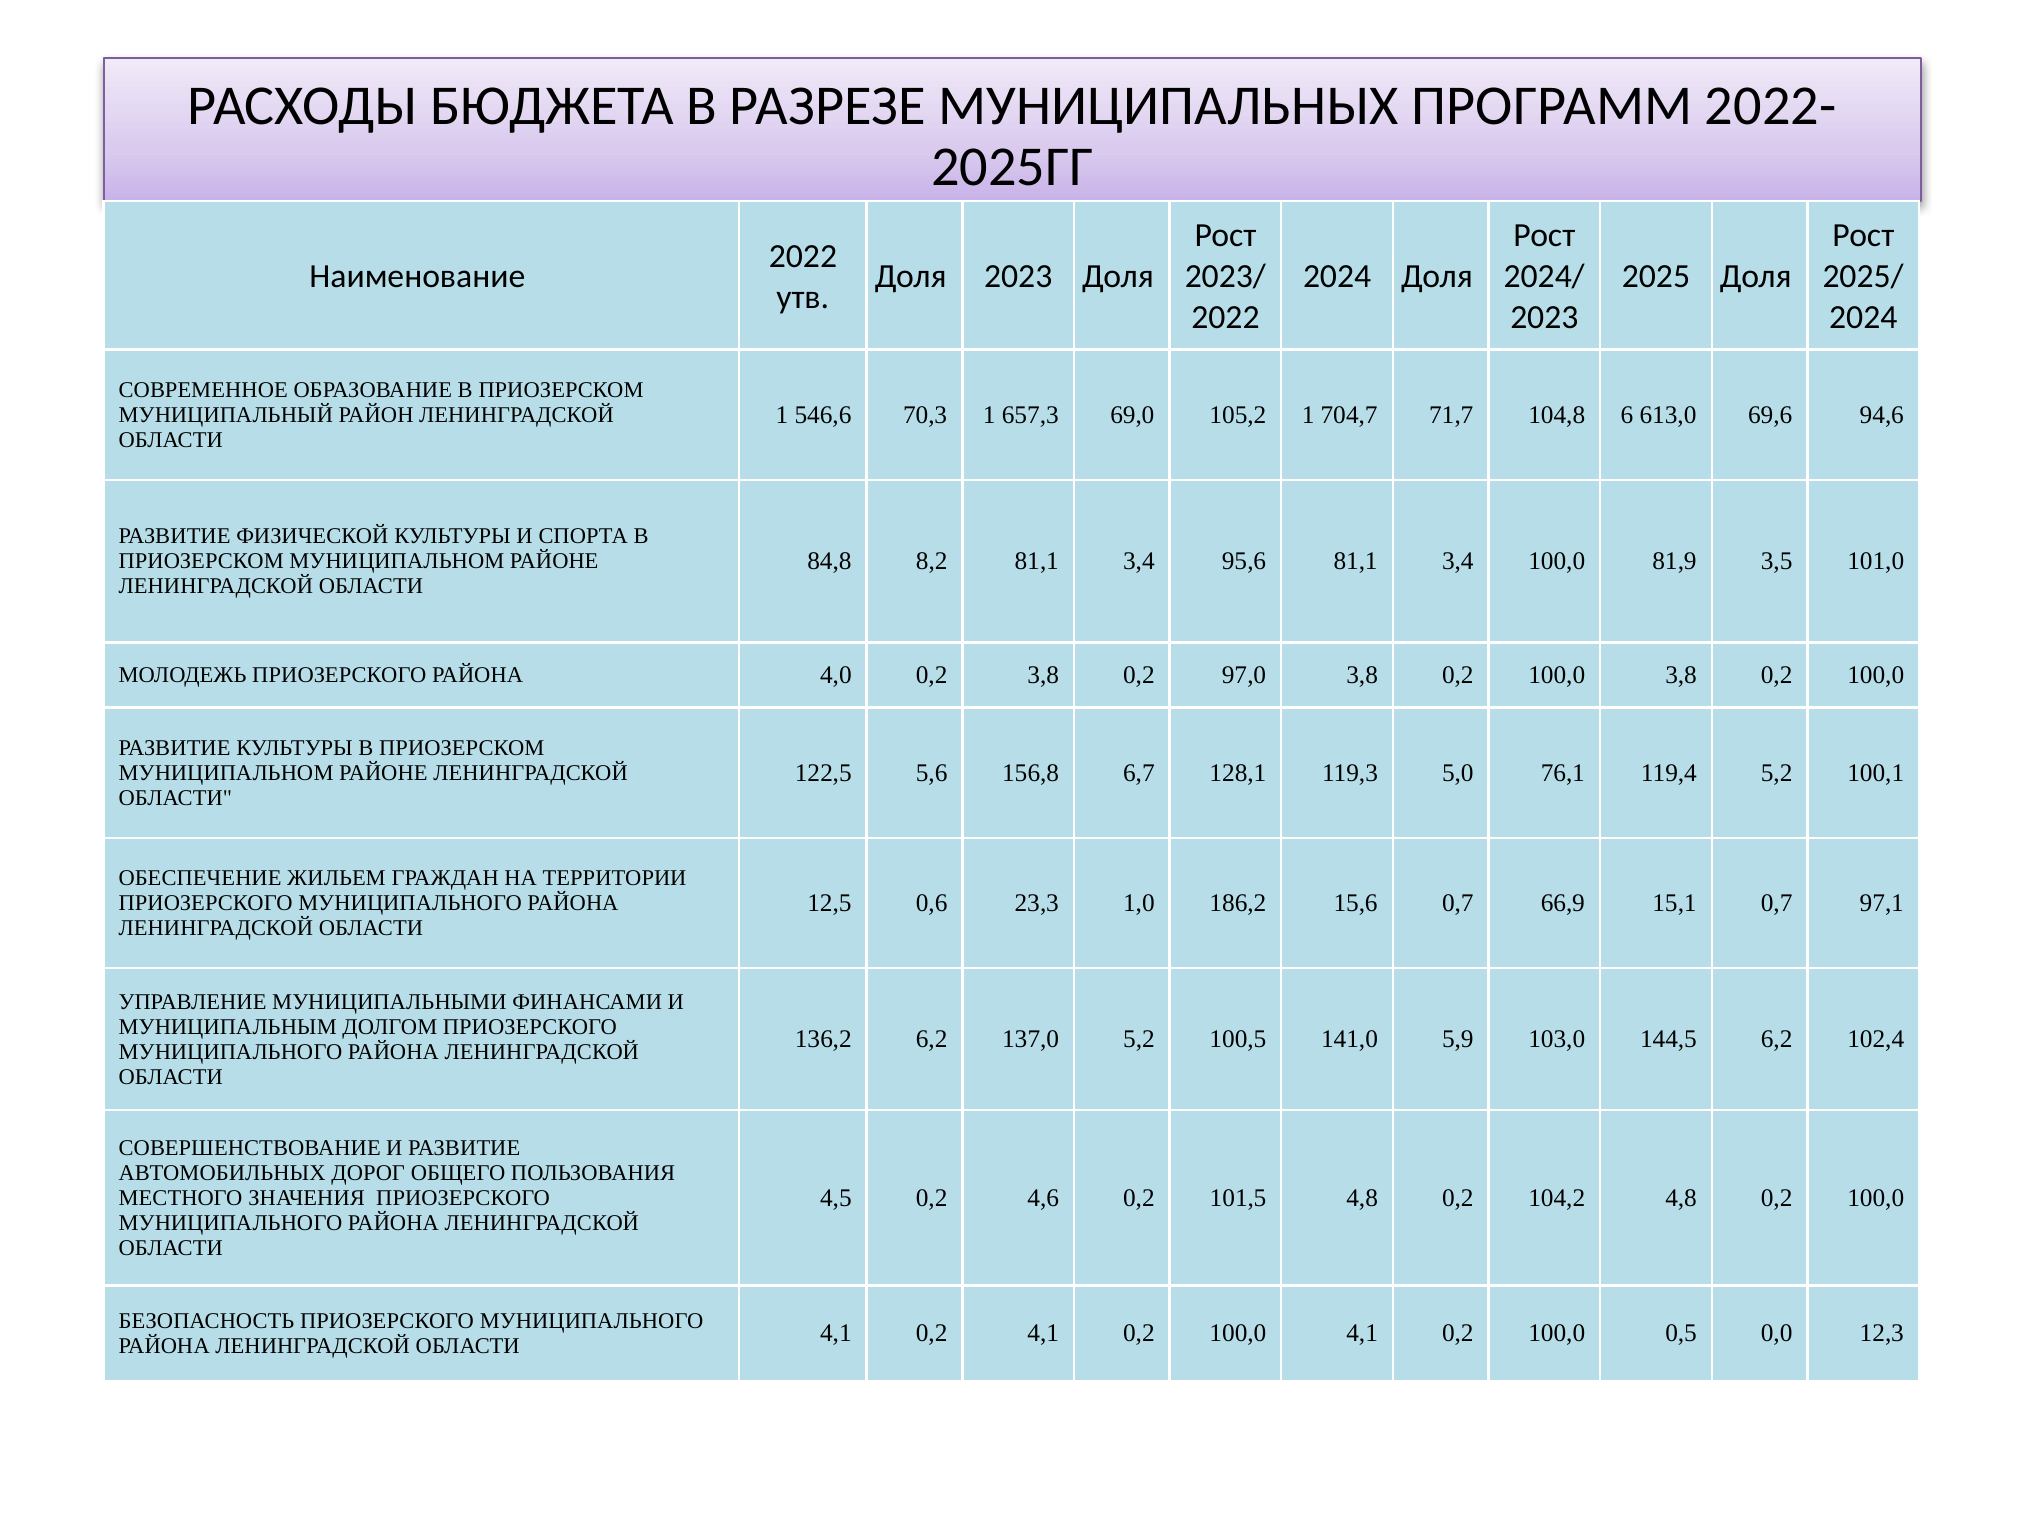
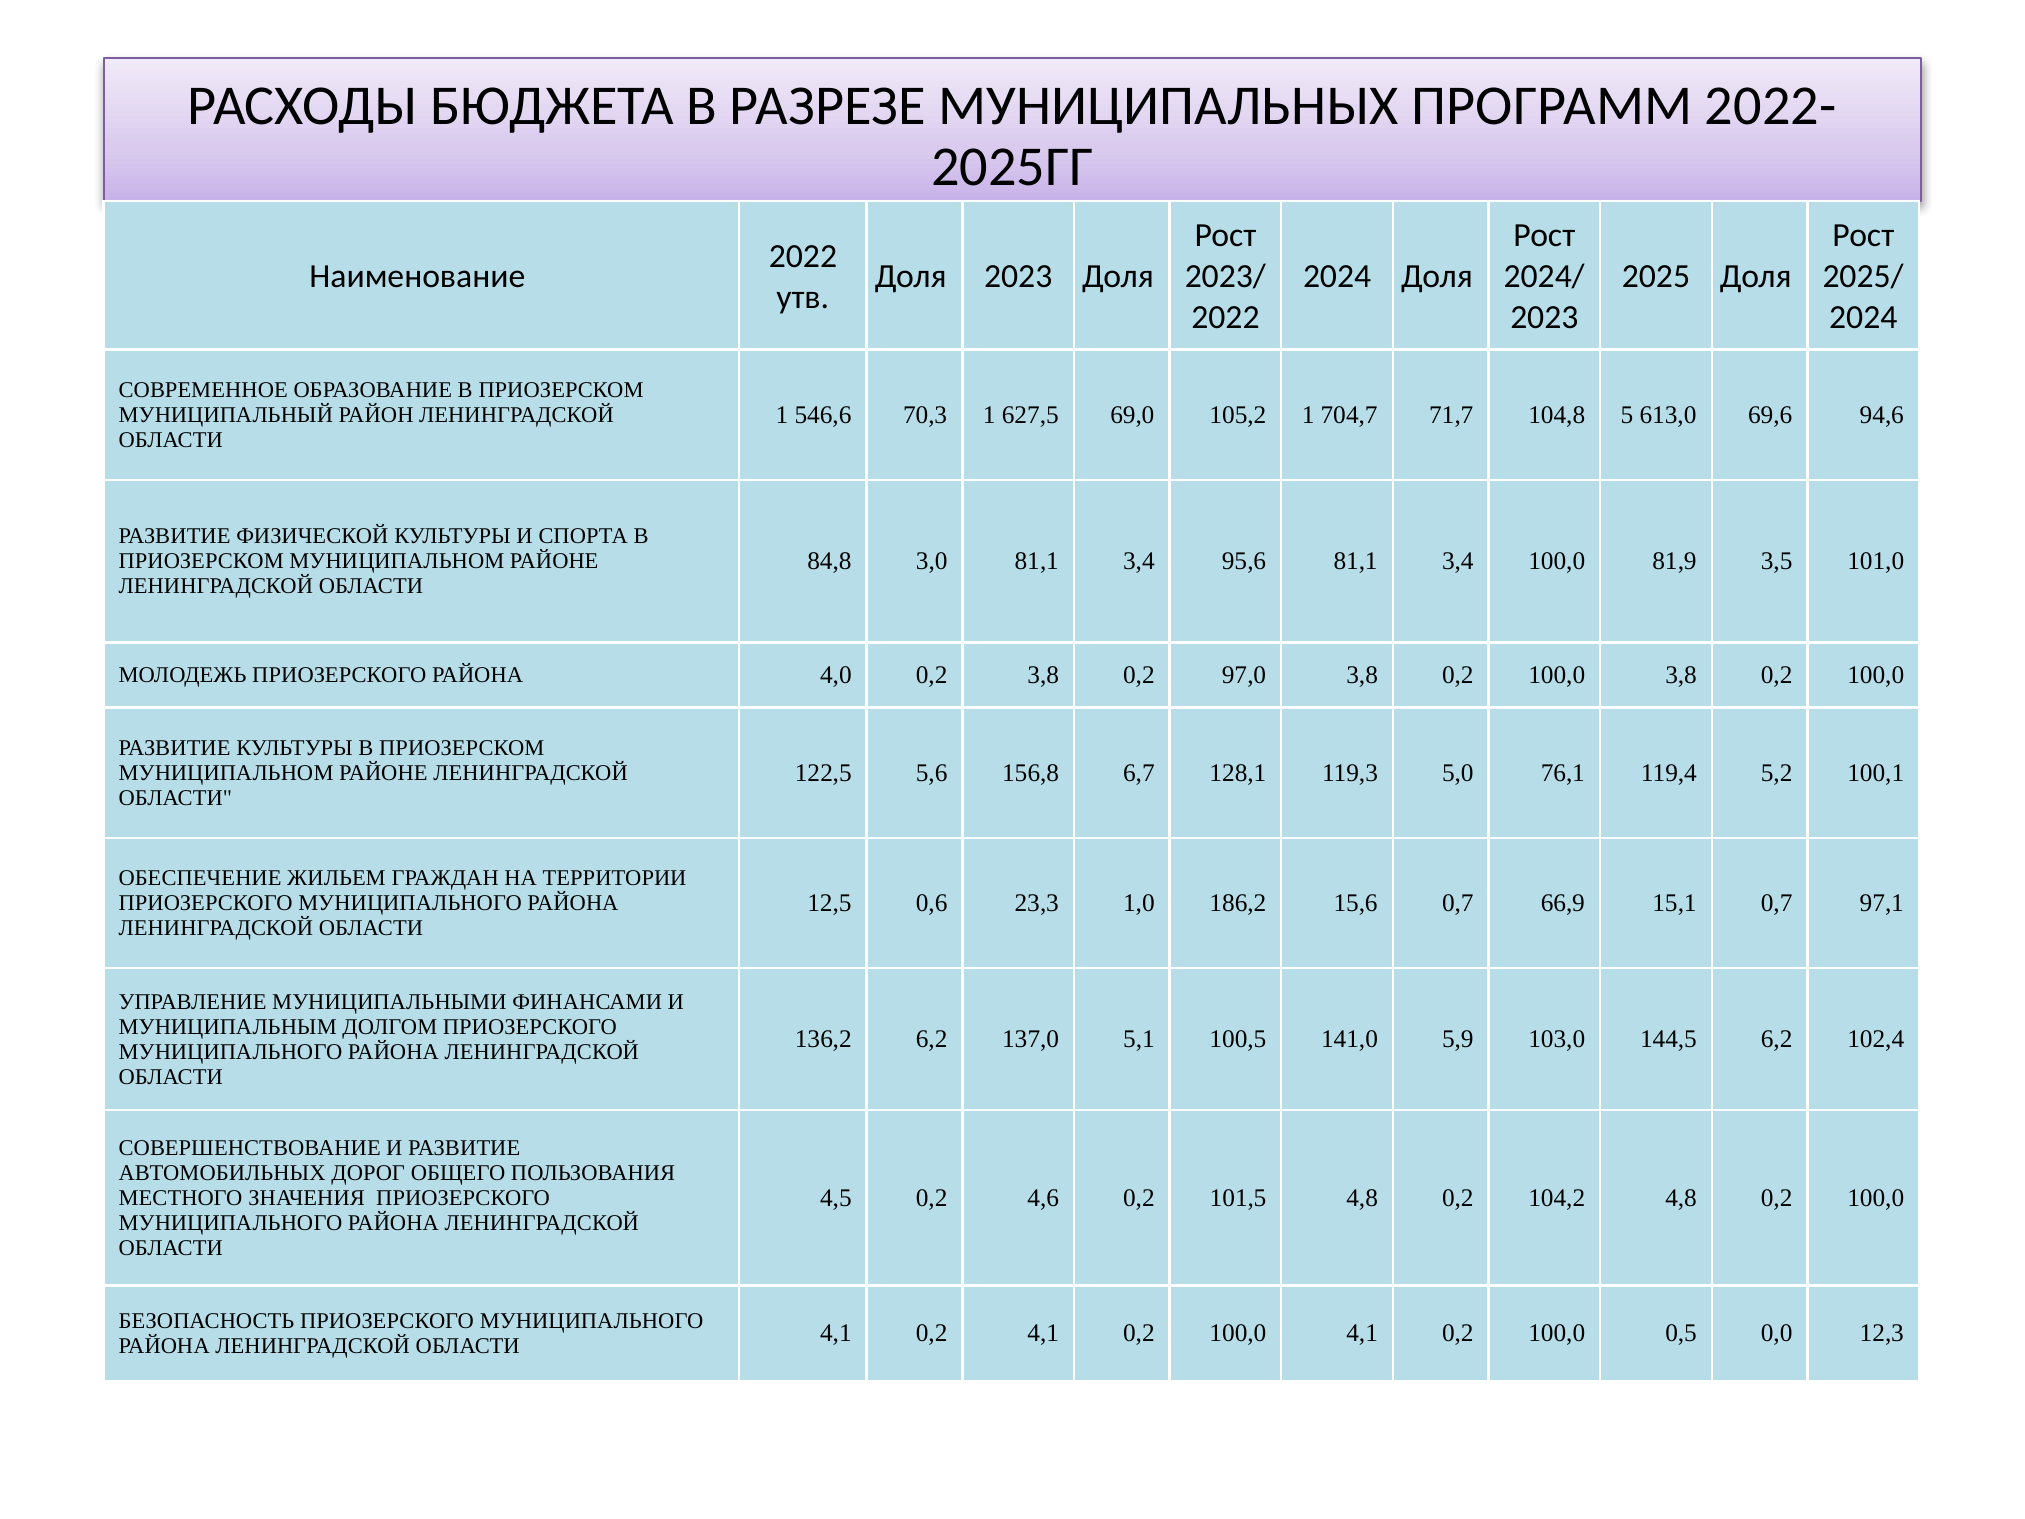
657,3: 657,3 -> 627,5 (1030, 415)
6: 6 -> 5 (1627, 415)
8,2: 8,2 -> 3,0 (932, 561)
137,0 5,2: 5,2 -> 5,1 (1139, 1039)
